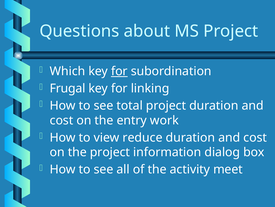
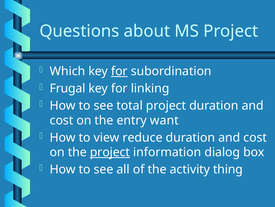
work: work -> want (164, 120)
project underline: none -> present (110, 152)
meet: meet -> thing (228, 169)
